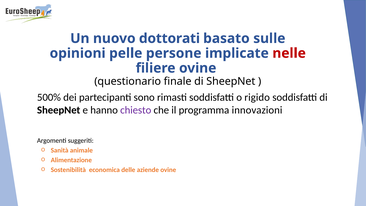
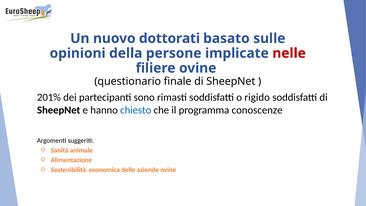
pelle: pelle -> della (126, 53)
500%: 500% -> 201% (49, 97)
chiesto colour: purple -> blue (136, 110)
innovazioni: innovazioni -> conoscenze (257, 110)
